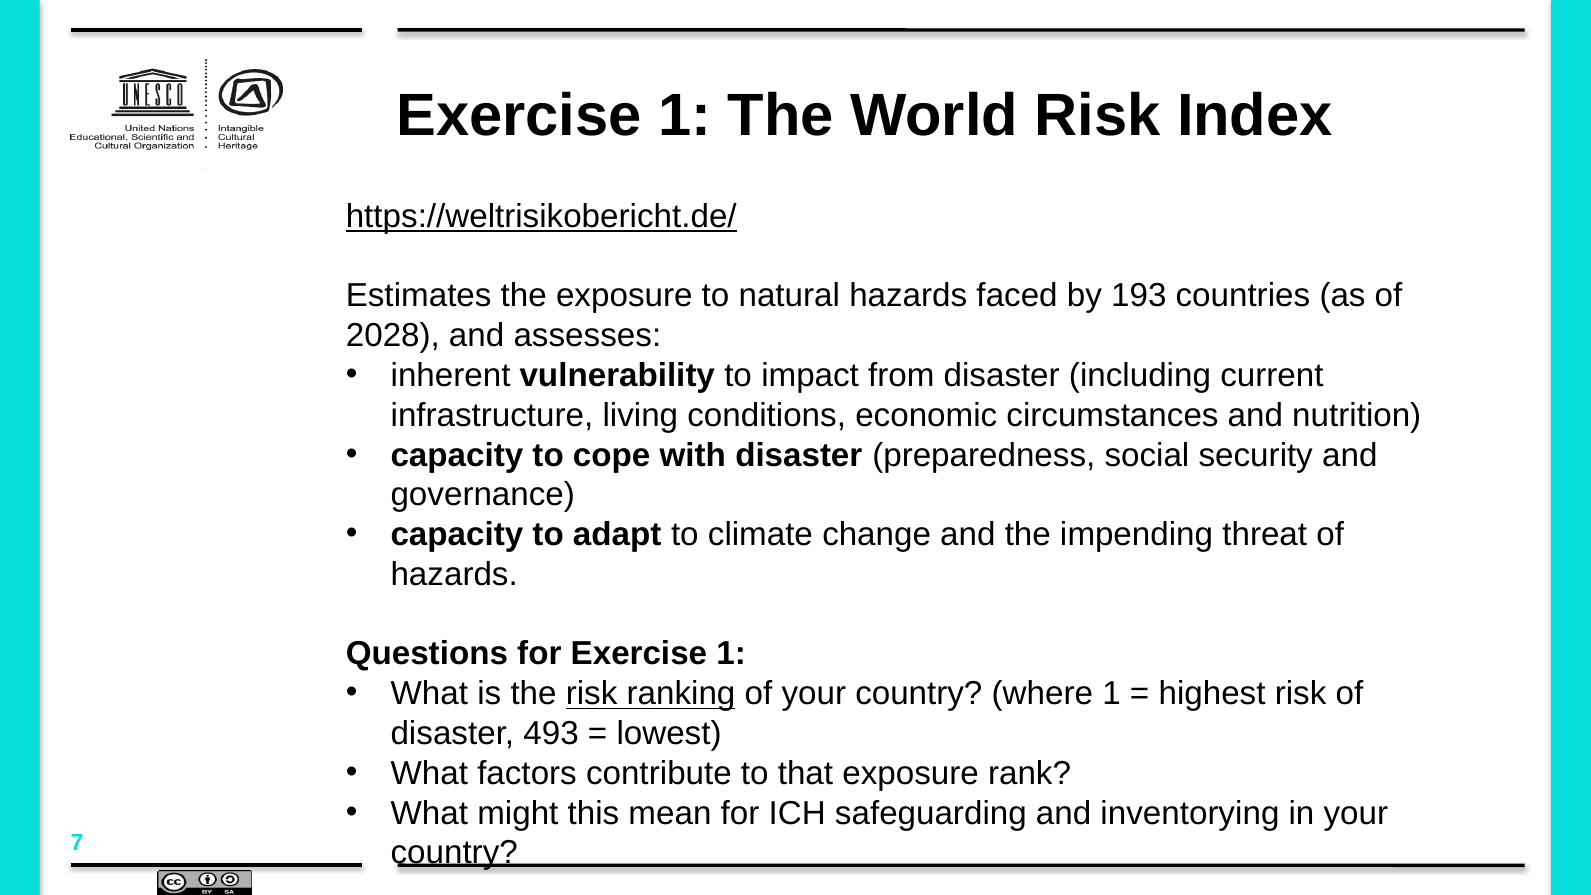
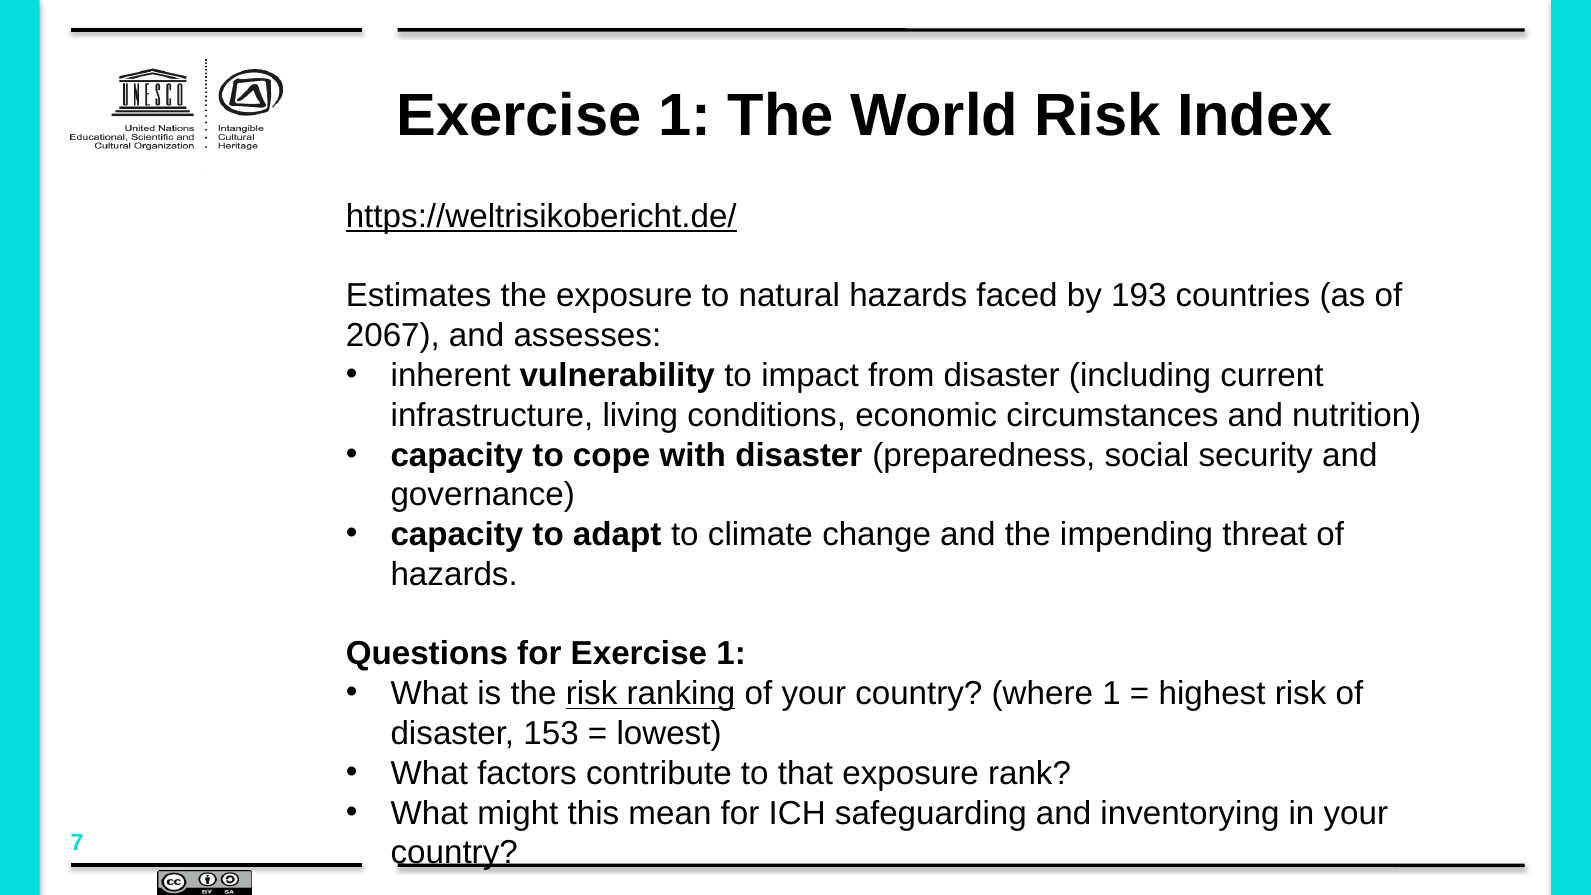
2028: 2028 -> 2067 (393, 336)
493: 493 -> 153 (551, 734)
